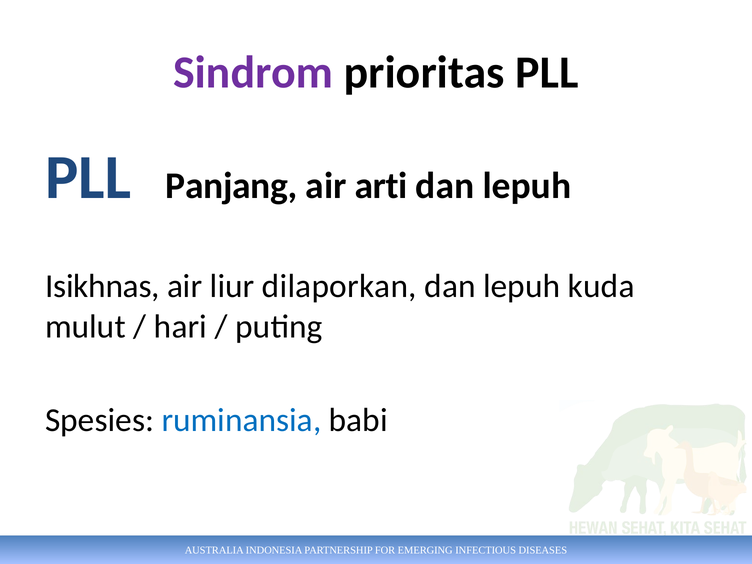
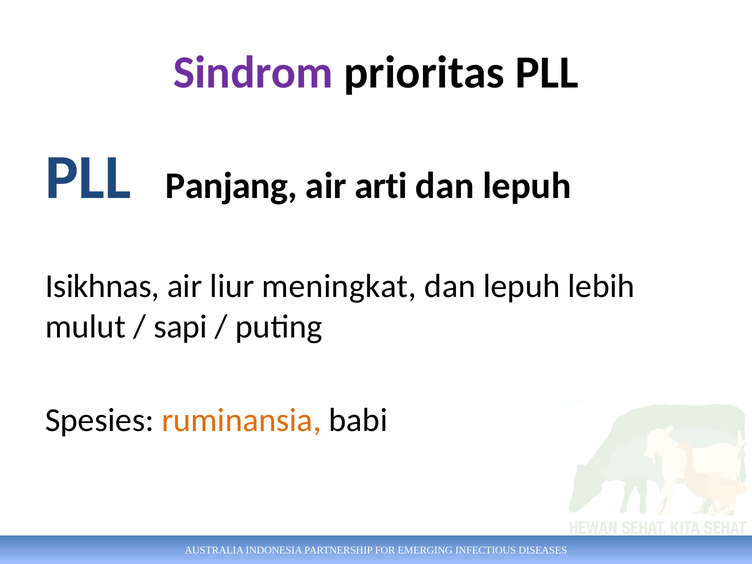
dilaporkan: dilaporkan -> meningkat (339, 286)
kuda: kuda -> lebih (601, 286)
hari: hari -> sapi (181, 327)
ruminansia colour: blue -> orange (241, 420)
